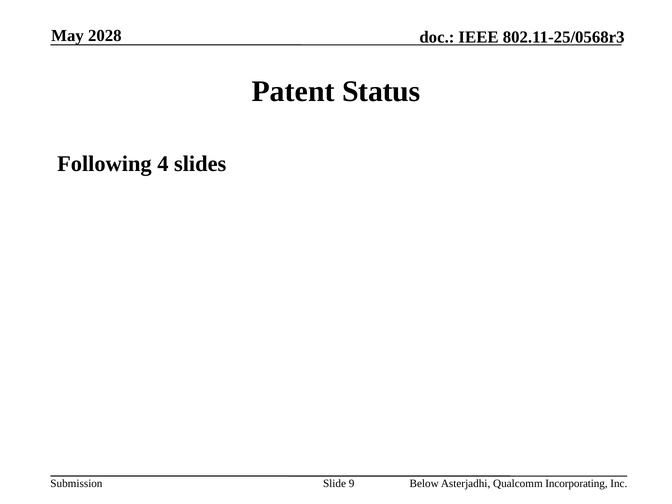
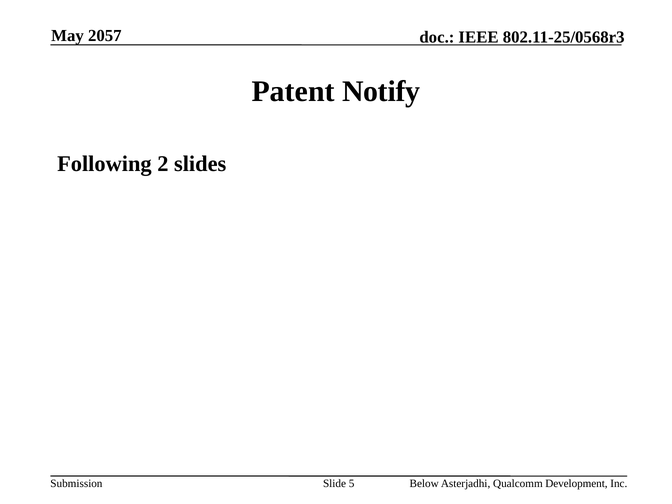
2028: 2028 -> 2057 (105, 36)
Status: Status -> Notify (381, 92)
4: 4 -> 2 (163, 164)
9: 9 -> 5 (352, 483)
Incorporating: Incorporating -> Development (576, 483)
